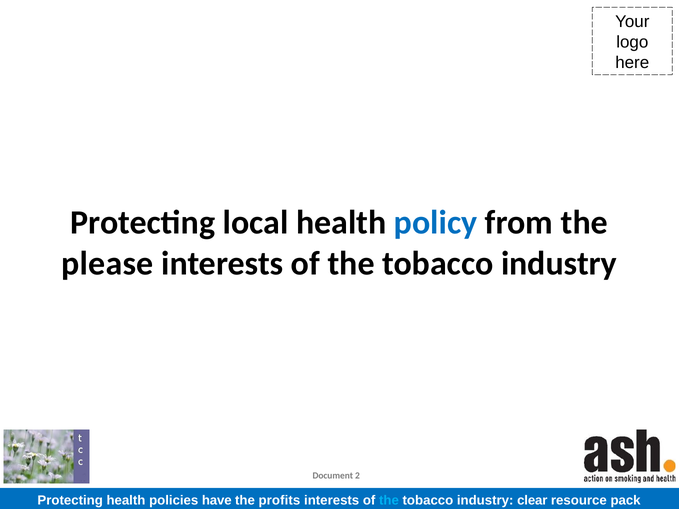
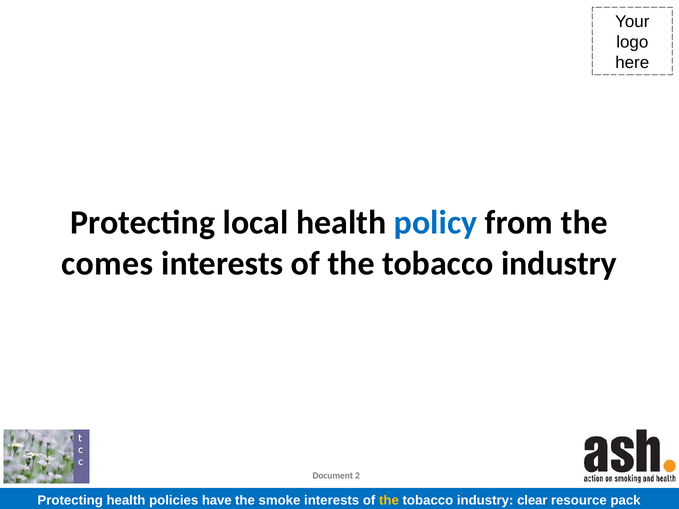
please: please -> comes (107, 263)
profits: profits -> smoke (279, 501)
the colour: light blue -> yellow (389, 501)
